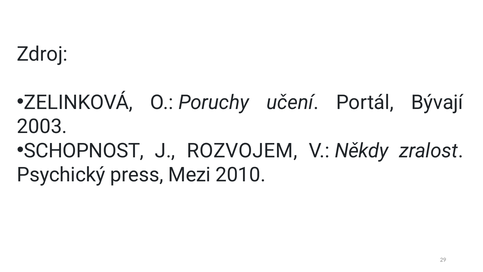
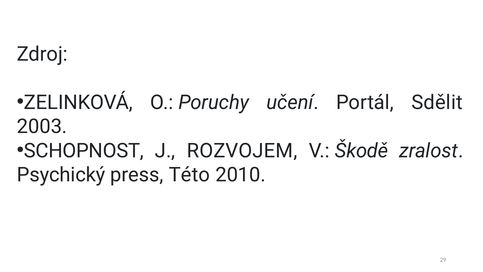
Bývají: Bývají -> Sdělit (437, 102)
Někdy: Někdy -> Škodě (362, 151)
Mezi: Mezi -> Této (189, 175)
